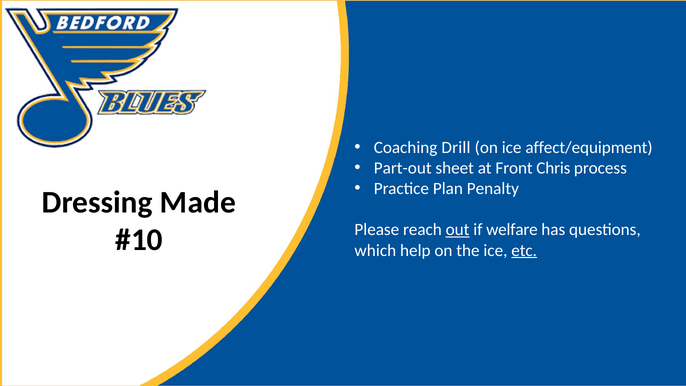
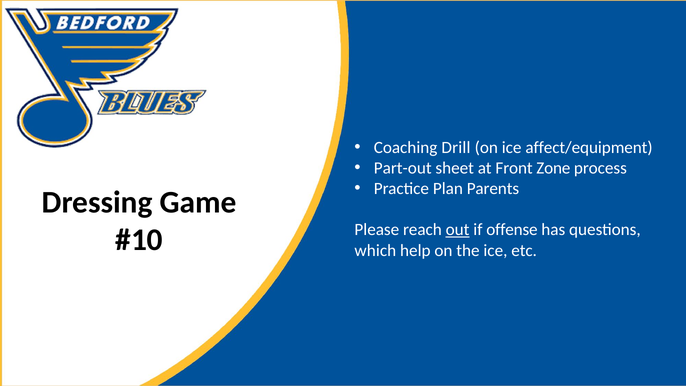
Chris: Chris -> Zone (553, 168)
Penalty: Penalty -> Parents (493, 189)
Made: Made -> Game (198, 202)
welfare: welfare -> offense (512, 230)
etc underline: present -> none (524, 250)
